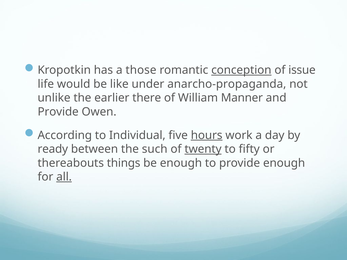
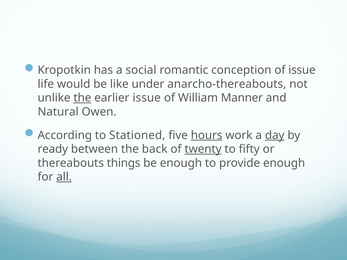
those: those -> social (141, 70)
conception underline: present -> none (241, 70)
anarcho-propaganda: anarcho-propaganda -> anarcho-thereabouts (227, 84)
the underline: none -> present (82, 98)
earlier there: there -> issue (147, 98)
Provide: Provide -> Natural (58, 112)
Individual: Individual -> Stationed (137, 135)
day underline: none -> present (275, 135)
such: such -> back (155, 149)
